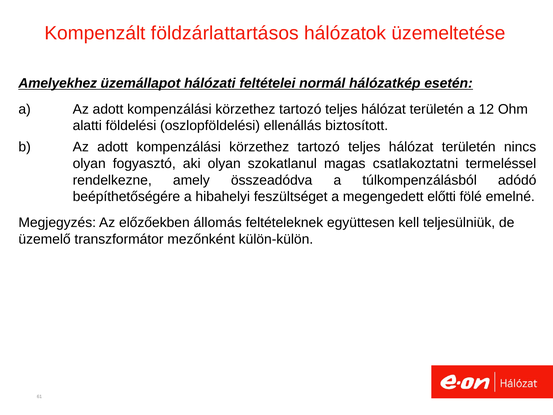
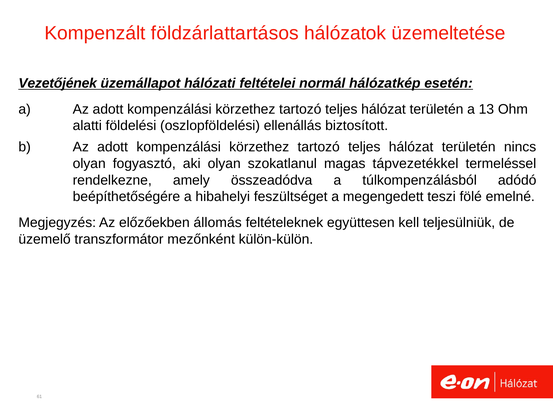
Amelyekhez: Amelyekhez -> Vezetőjének (58, 83)
12: 12 -> 13 (486, 109)
csatlakoztatni: csatlakoztatni -> tápvezetékkel (416, 163)
előtti: előtti -> teszi (442, 197)
